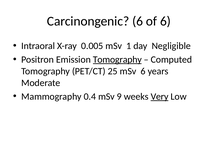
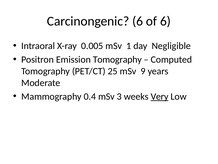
Tomography underline: present -> none (117, 59)
mSv 6: 6 -> 9 (143, 71)
9: 9 -> 3 (119, 96)
